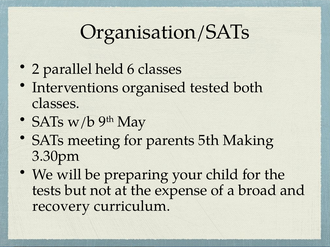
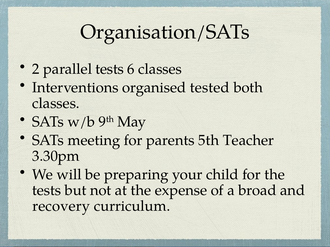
parallel held: held -> tests (110, 69)
Making: Making -> Teacher (248, 141)
